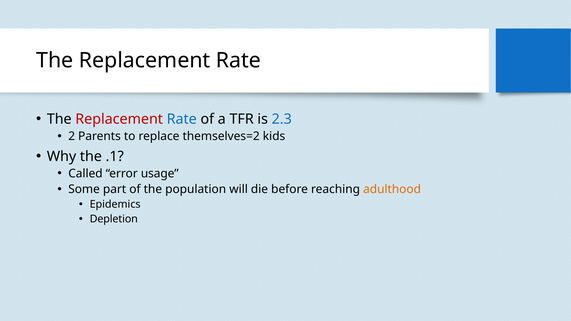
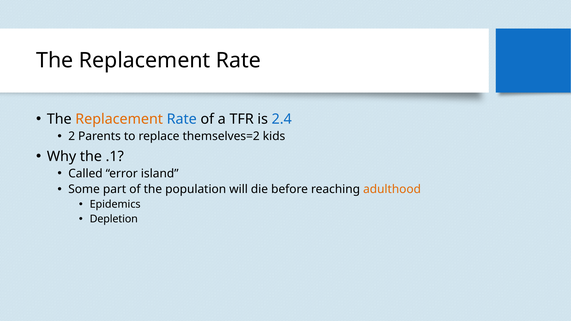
Replacement colour: red -> orange (119, 119)
2.3: 2.3 -> 2.4 (282, 119)
usage: usage -> island (160, 174)
